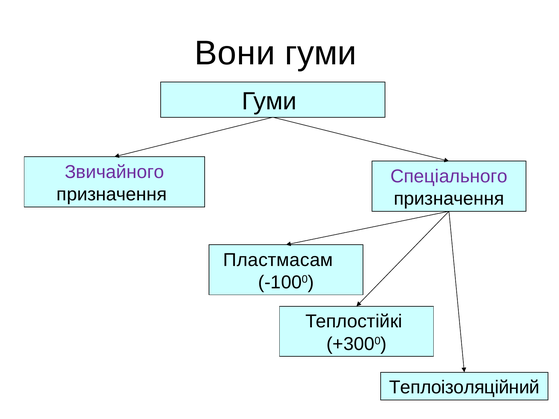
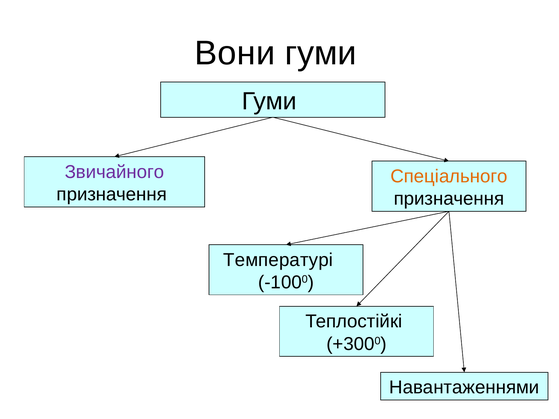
Спеціального colour: purple -> orange (449, 176)
Пластмасам: Пластмасам -> Температурі (278, 260)
Теплоізоляційний: Теплоізоляційний -> Навантаженнями (464, 388)
